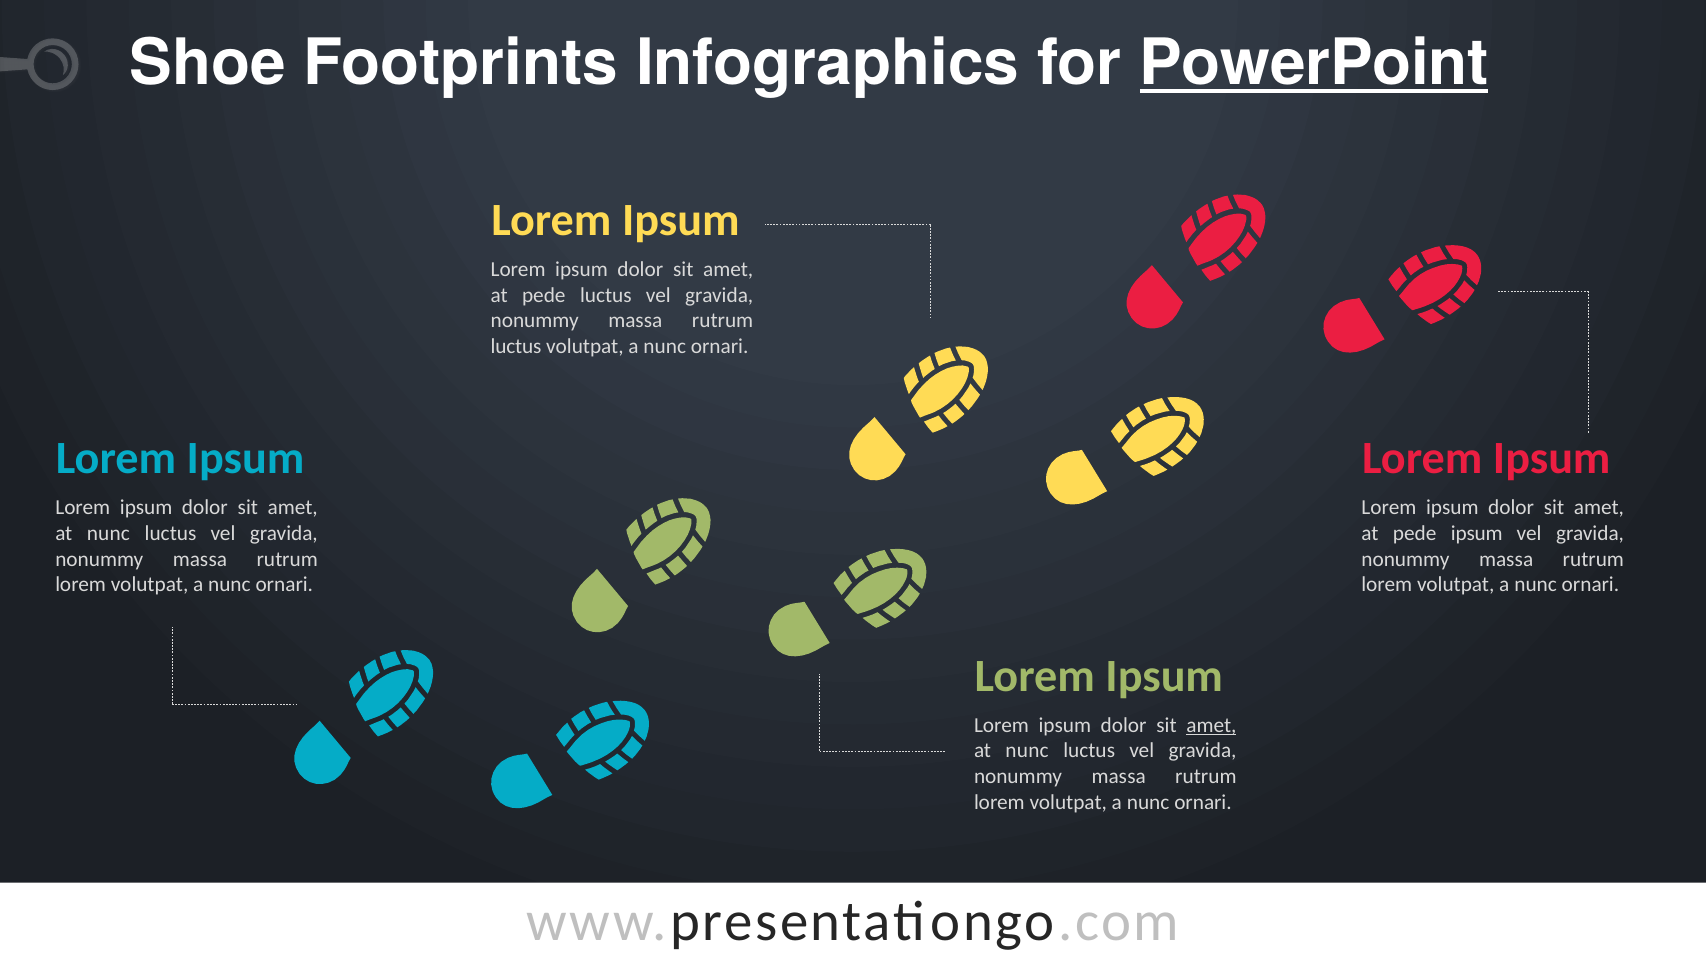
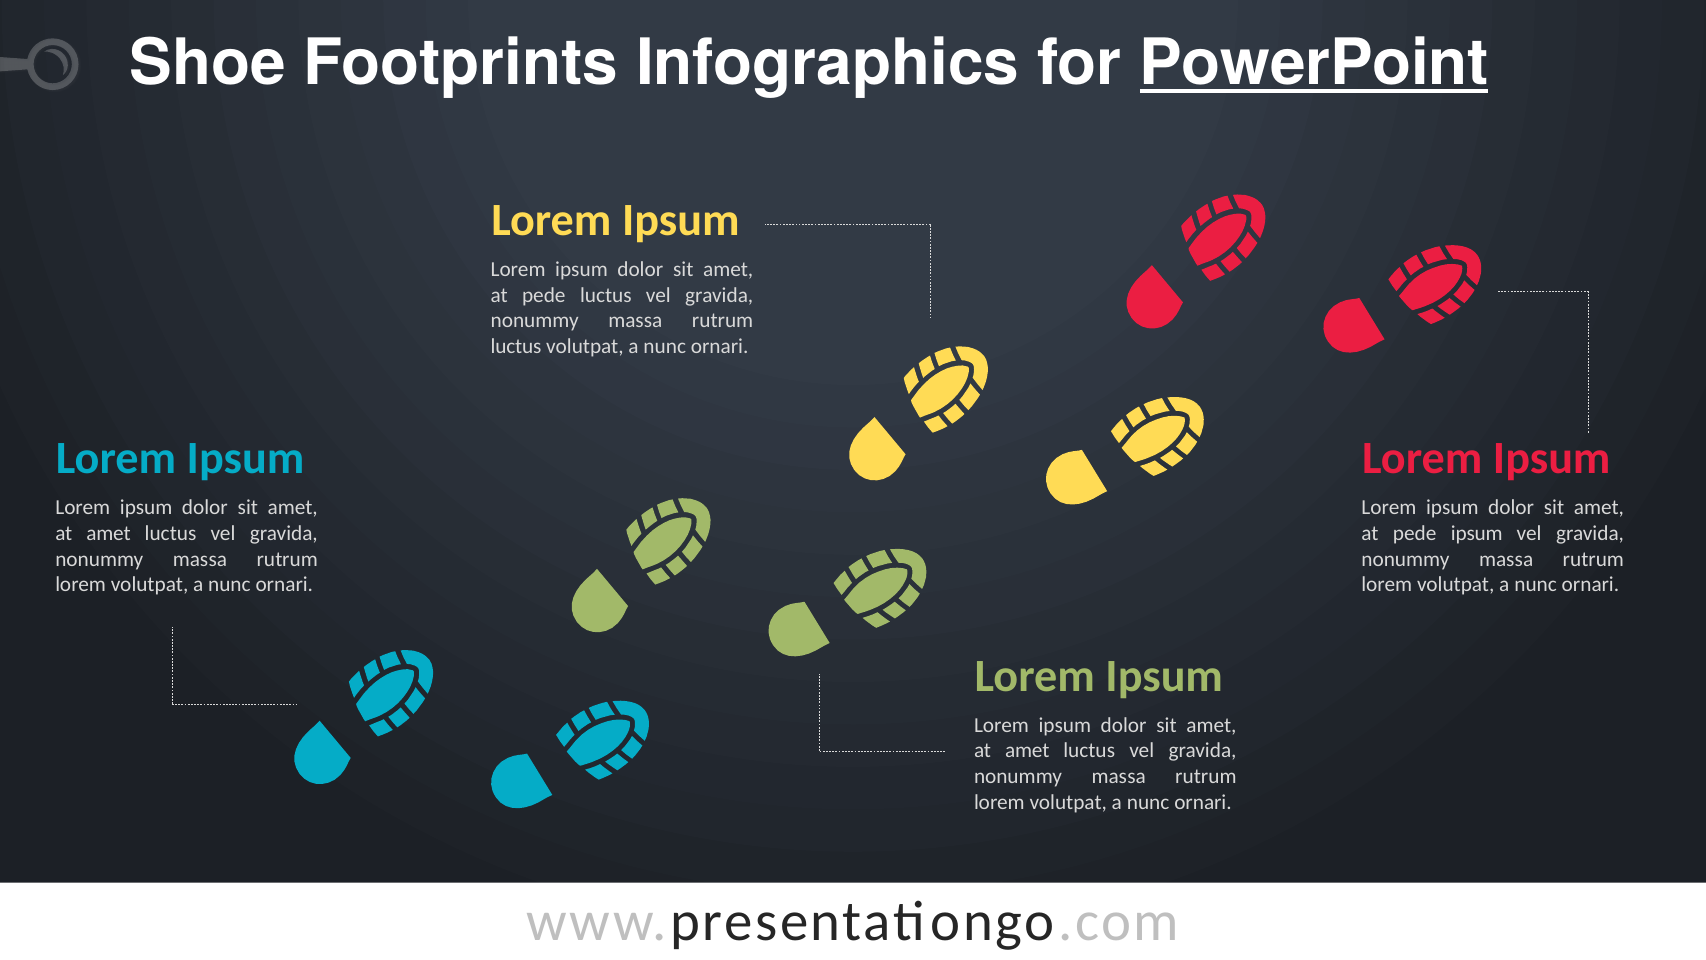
nunc: nunc -> amet (109, 533)
amet underline: present -> none (1211, 725)
nunc: nunc -> amet (1027, 751)
